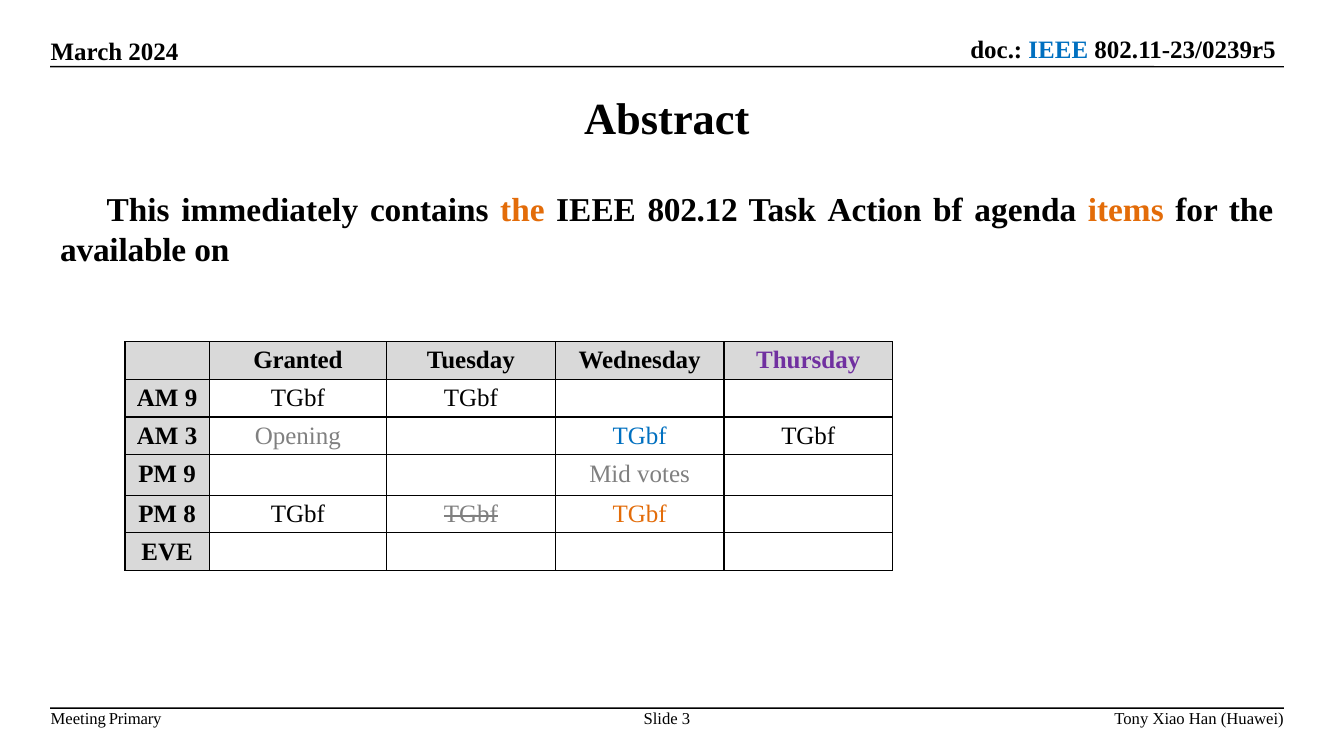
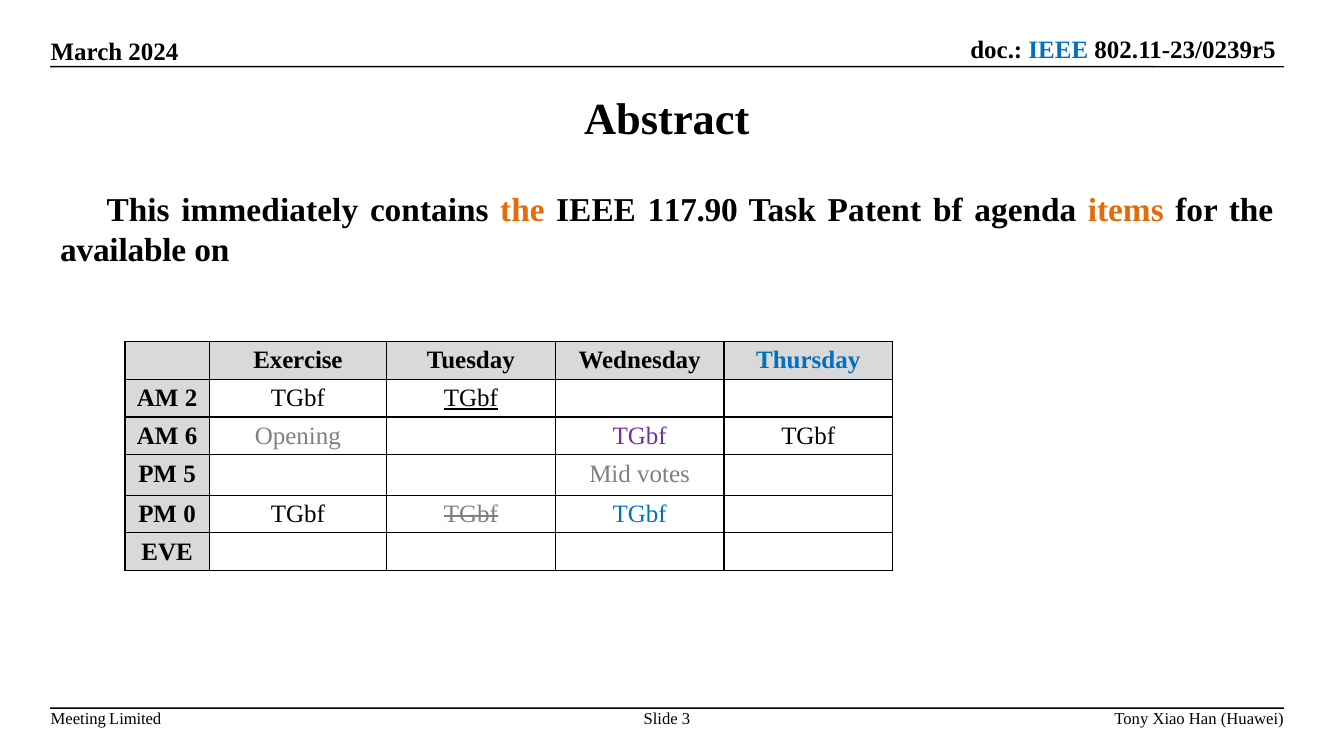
802.12: 802.12 -> 117.90 (693, 211)
Action: Action -> Patent (874, 211)
Granted: Granted -> Exercise (298, 361)
Thursday colour: purple -> blue (808, 361)
AM 9: 9 -> 2 (191, 399)
TGbf underline: none -> present (471, 399)
AM 3: 3 -> 6 (191, 436)
TGbf colour: blue -> purple (640, 436)
PM 9: 9 -> 5 (190, 474)
8: 8 -> 0 (190, 514)
TGbf colour: orange -> blue (640, 514)
Primary: Primary -> Limited (135, 720)
